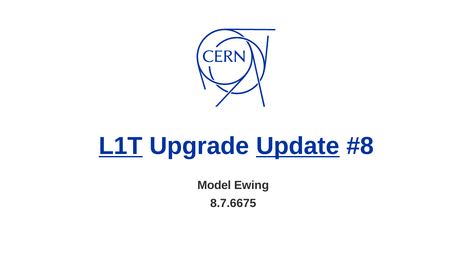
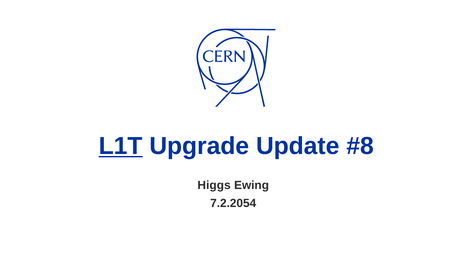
Update underline: present -> none (298, 146)
Model: Model -> Higgs (214, 185)
8.7.6675: 8.7.6675 -> 7.2.2054 (233, 203)
